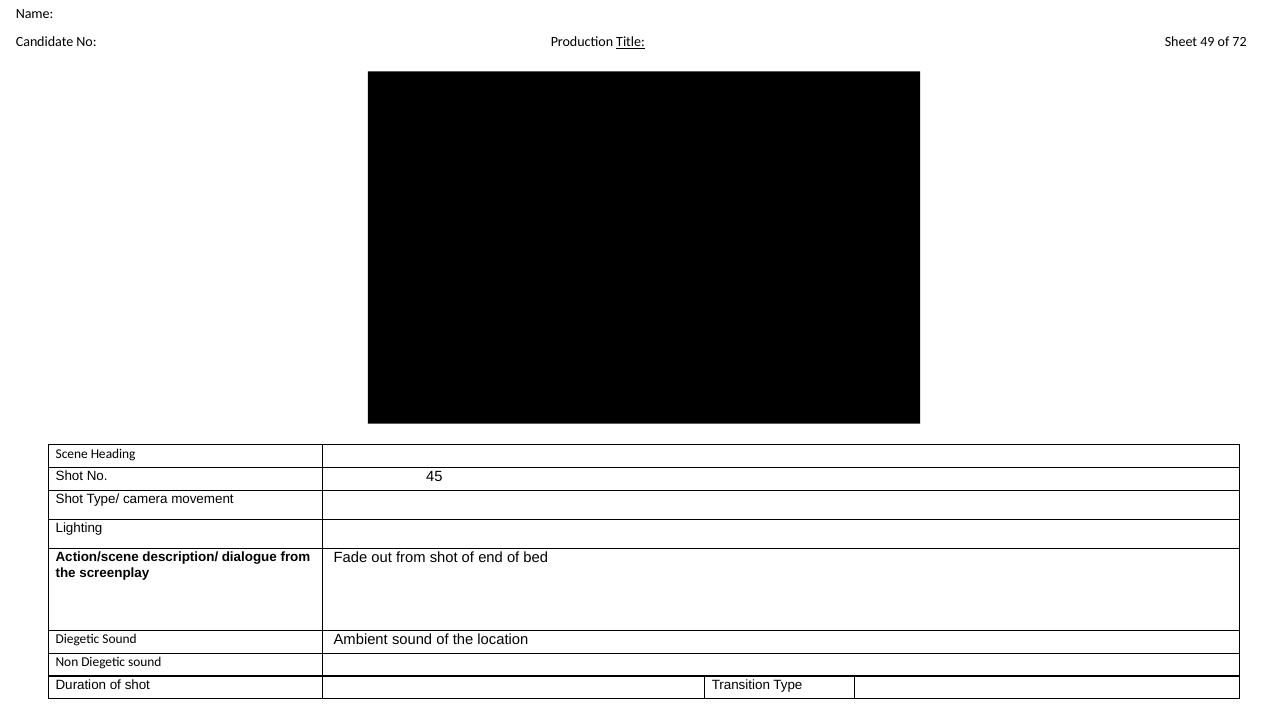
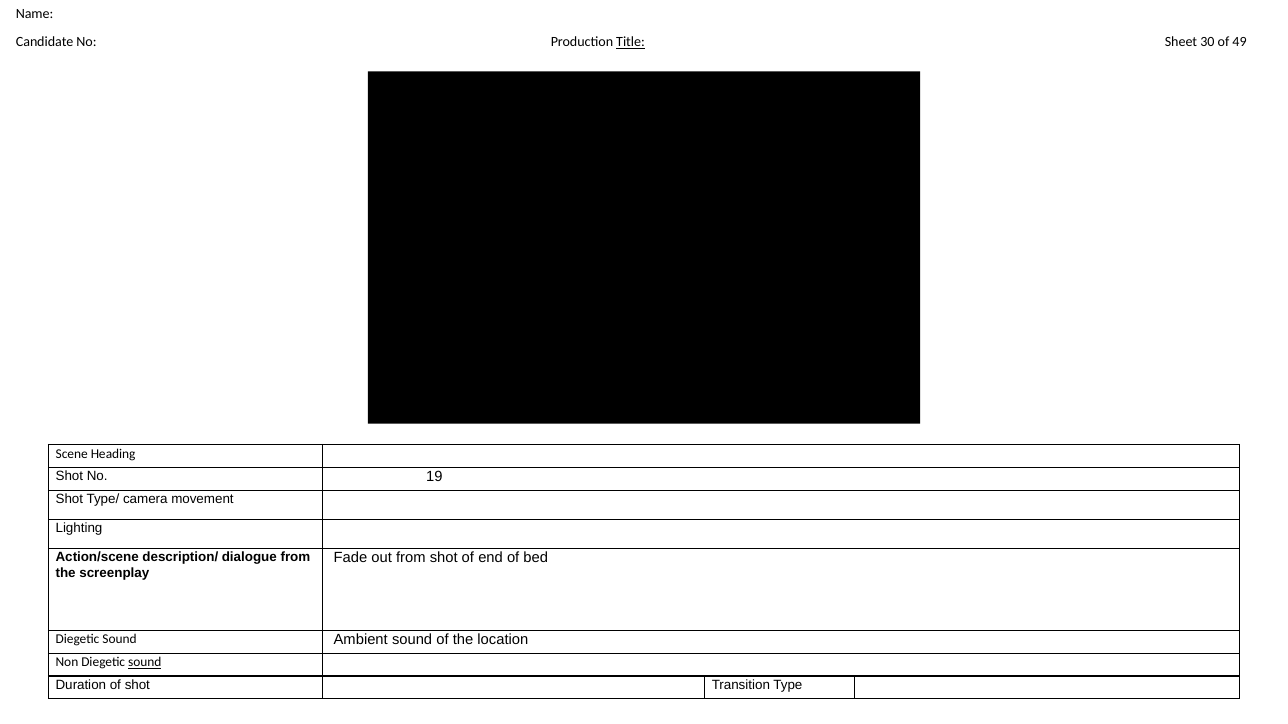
49: 49 -> 30 (1207, 42)
72: 72 -> 49 (1240, 42)
45: 45 -> 19 (434, 477)
sound underline: none -> present (145, 663)
